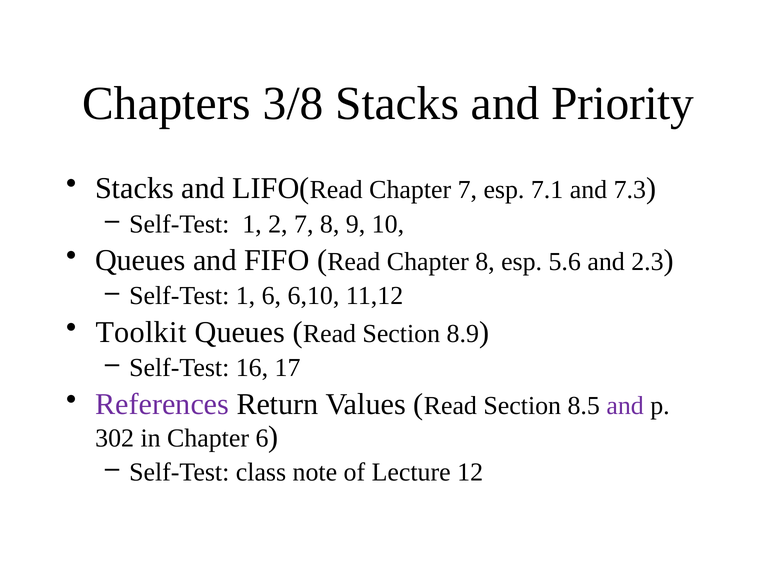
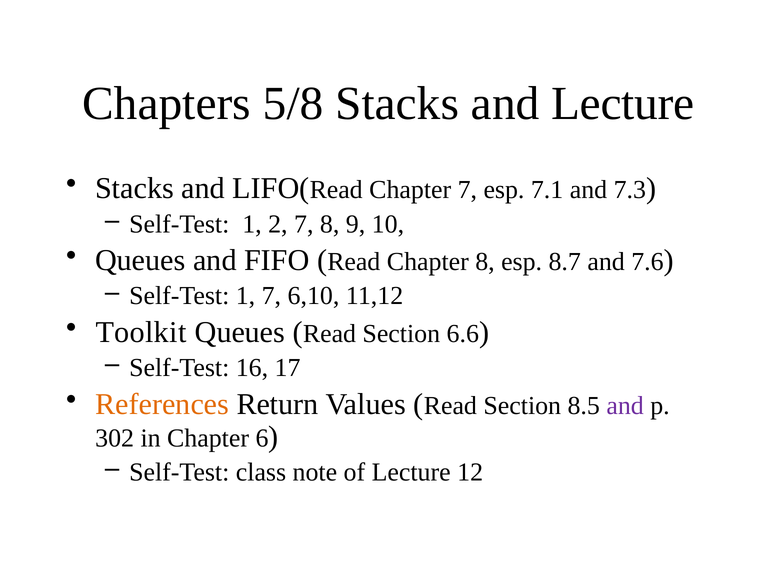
3/8: 3/8 -> 5/8 (293, 104)
and Priority: Priority -> Lecture (623, 104)
5.6: 5.6 -> 8.7 (565, 262)
2.3: 2.3 -> 7.6 (647, 262)
1 6: 6 -> 7 (271, 296)
8.9: 8.9 -> 6.6 (463, 333)
References colour: purple -> orange (162, 404)
